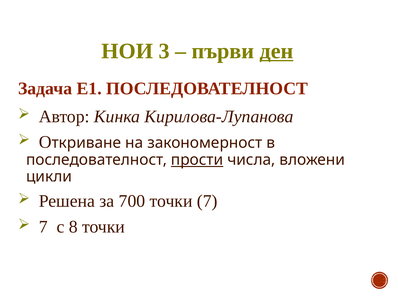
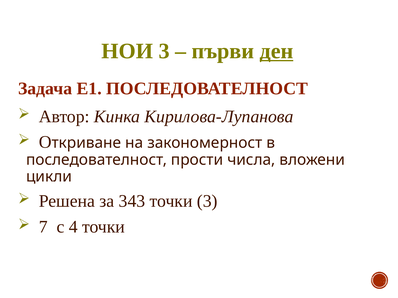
прости underline: present -> none (197, 160)
700: 700 -> 343 (132, 201)
точки 7: 7 -> 3 (207, 201)
8: 8 -> 4 (73, 227)
